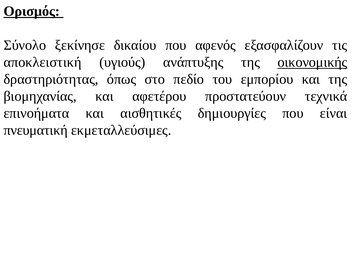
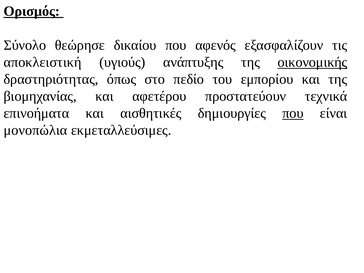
ξεκίνησε: ξεκίνησε -> θεώρησε (80, 45)
που underline: none -> present (293, 113)
πνευματική: πνευματική -> μονοπώλια (35, 130)
